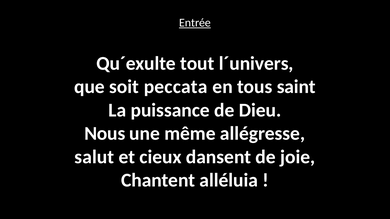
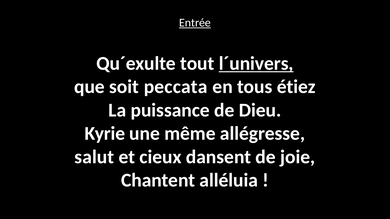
l´univers underline: none -> present (256, 64)
saint: saint -> étiez (296, 87)
Nous: Nous -> Kyrie (105, 134)
